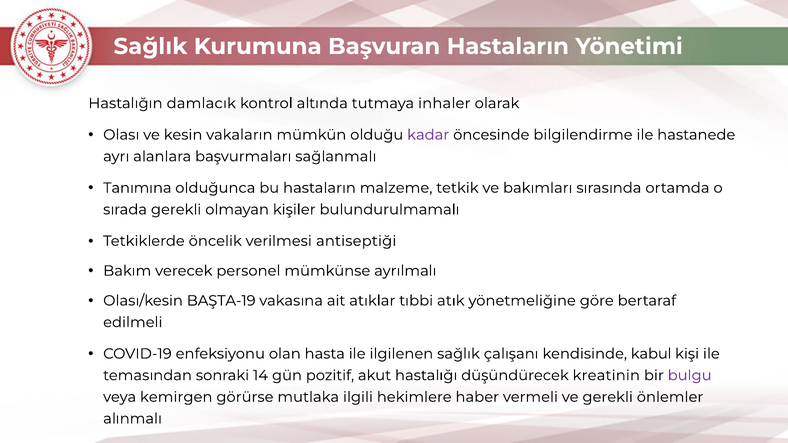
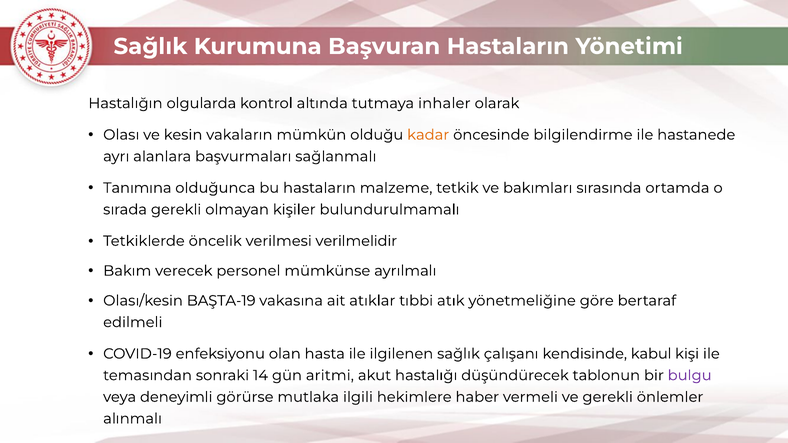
damlacık: damlacık -> olgularda (201, 103)
kadar colour: purple -> orange (428, 135)
antiseptiği: antiseptiği -> verilmelidir (356, 241)
pozitif: pozitif -> aritmi (330, 376)
kreatinin: kreatinin -> tablonun (606, 376)
kemirgen: kemirgen -> deneyimli (176, 397)
